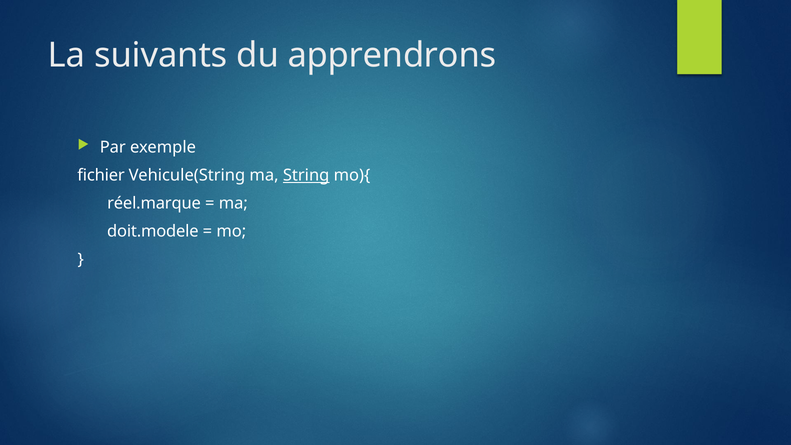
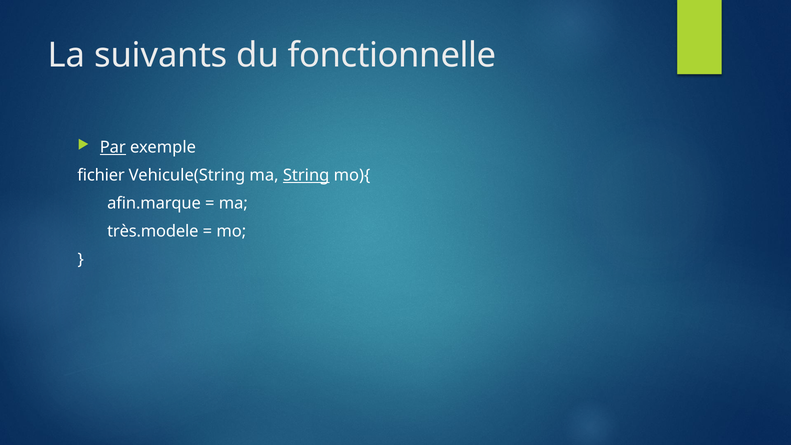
apprendrons: apprendrons -> fonctionnelle (392, 56)
Par underline: none -> present (113, 147)
réel.marque: réel.marque -> afin.marque (154, 203)
doit.modele: doit.modele -> très.modele (153, 231)
